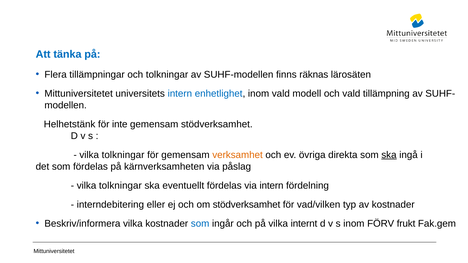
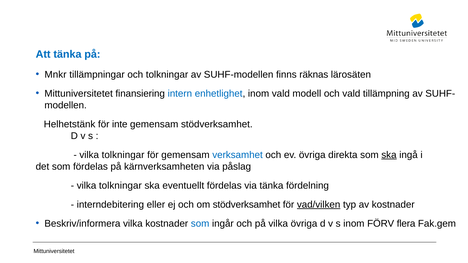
Flera: Flera -> Mnkr (56, 75)
universitets: universitets -> finansiering (140, 94)
verksamhet colour: orange -> blue (238, 155)
via intern: intern -> tänka (271, 186)
vad/vilken underline: none -> present (319, 205)
vilka internt: internt -> övriga (304, 224)
frukt: frukt -> flera (406, 224)
